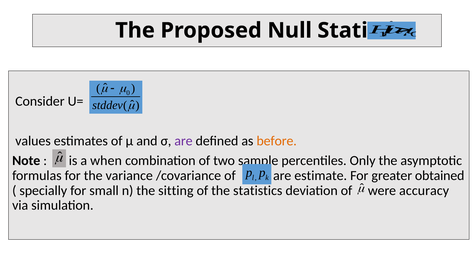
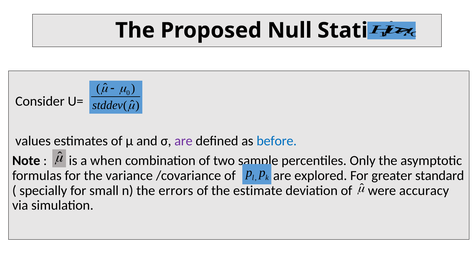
before colour: orange -> blue (277, 141)
estimate: estimate -> explored (321, 176)
obtained: obtained -> standard (440, 176)
sitting: sitting -> errors (176, 191)
statistics: statistics -> estimate (258, 191)
